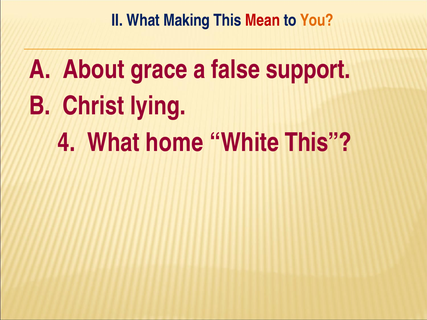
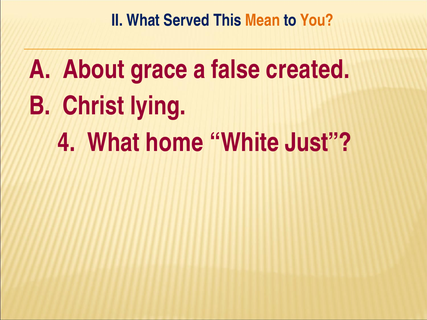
Making: Making -> Served (187, 20)
Mean colour: red -> orange (263, 20)
support: support -> created (308, 69)
White This: This -> Just (318, 143)
